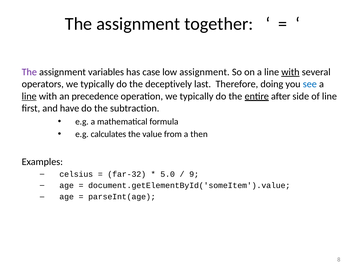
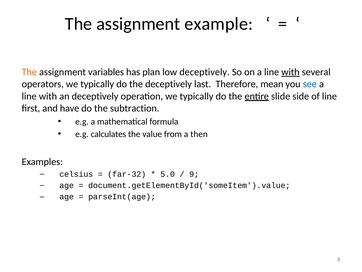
together: together -> example (219, 24)
The colour: purple -> orange (29, 72)
case: case -> plan (151, 72)
low assignment: assignment -> deceptively (204, 72)
doing: doing -> mean (272, 84)
line underline: present -> none (29, 96)
an precedence: precedence -> deceptively (95, 96)
after: after -> slide (281, 96)
